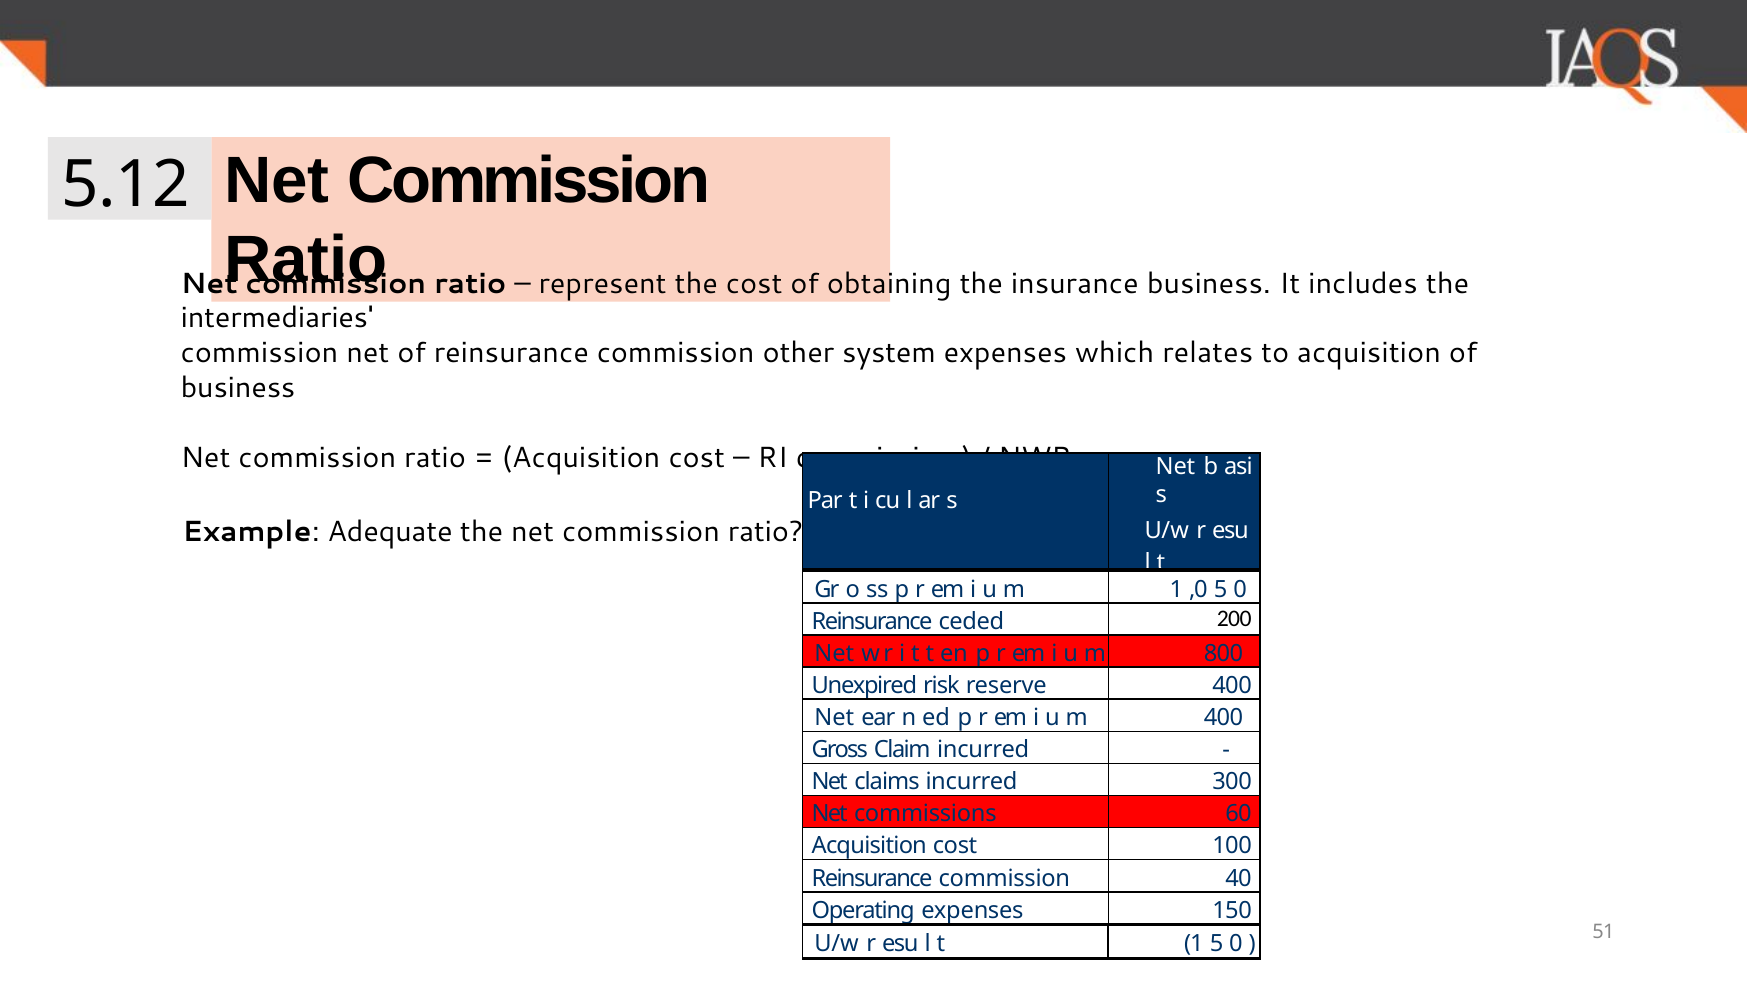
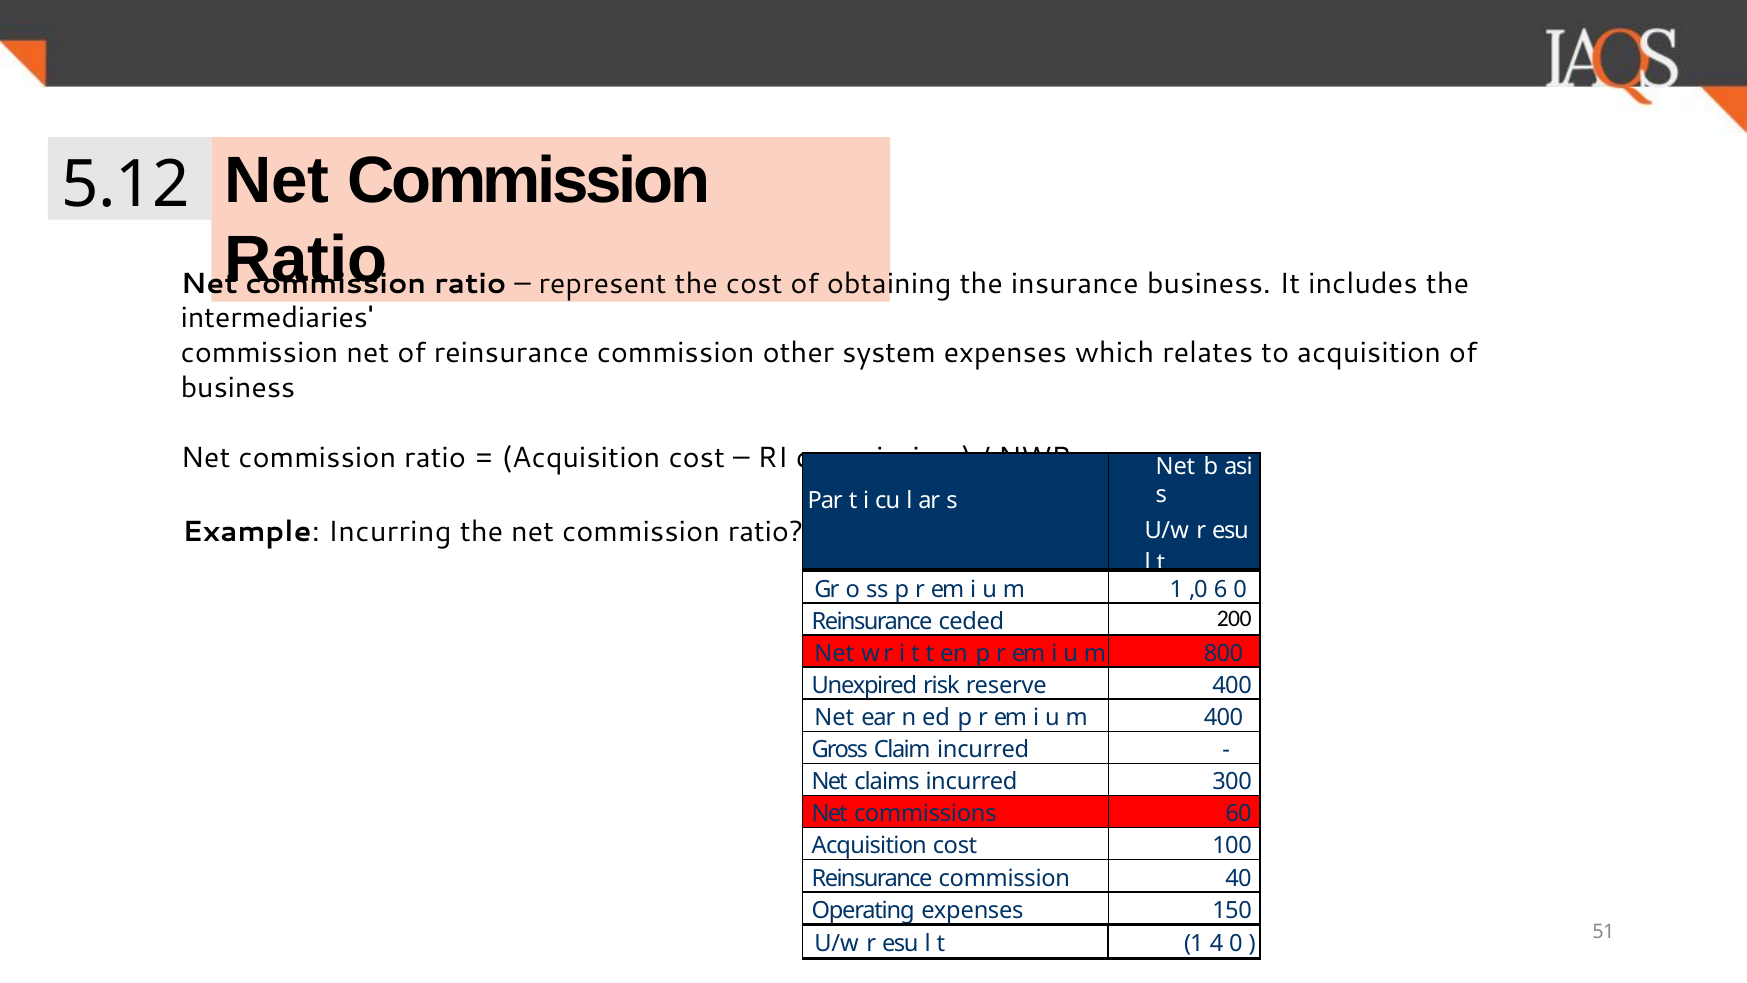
Adequate: Adequate -> Incurring (390, 532)
,0 5: 5 -> 6 (1221, 589)
1 5: 5 -> 4 (1217, 944)
